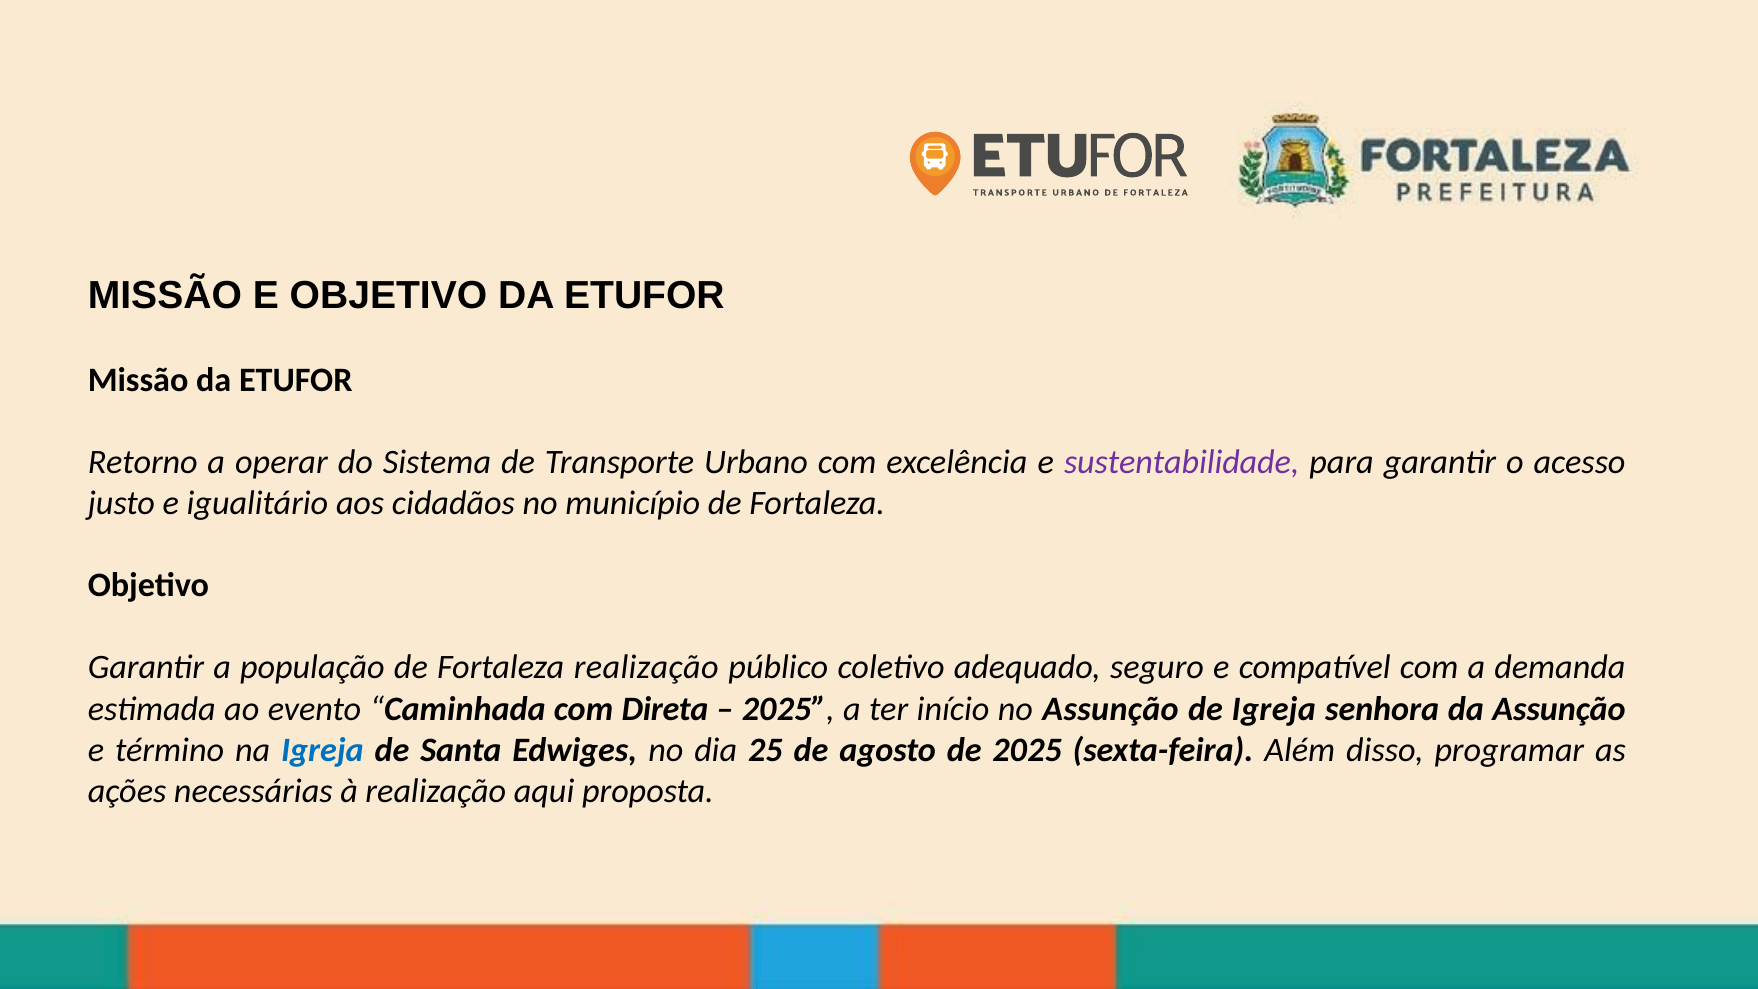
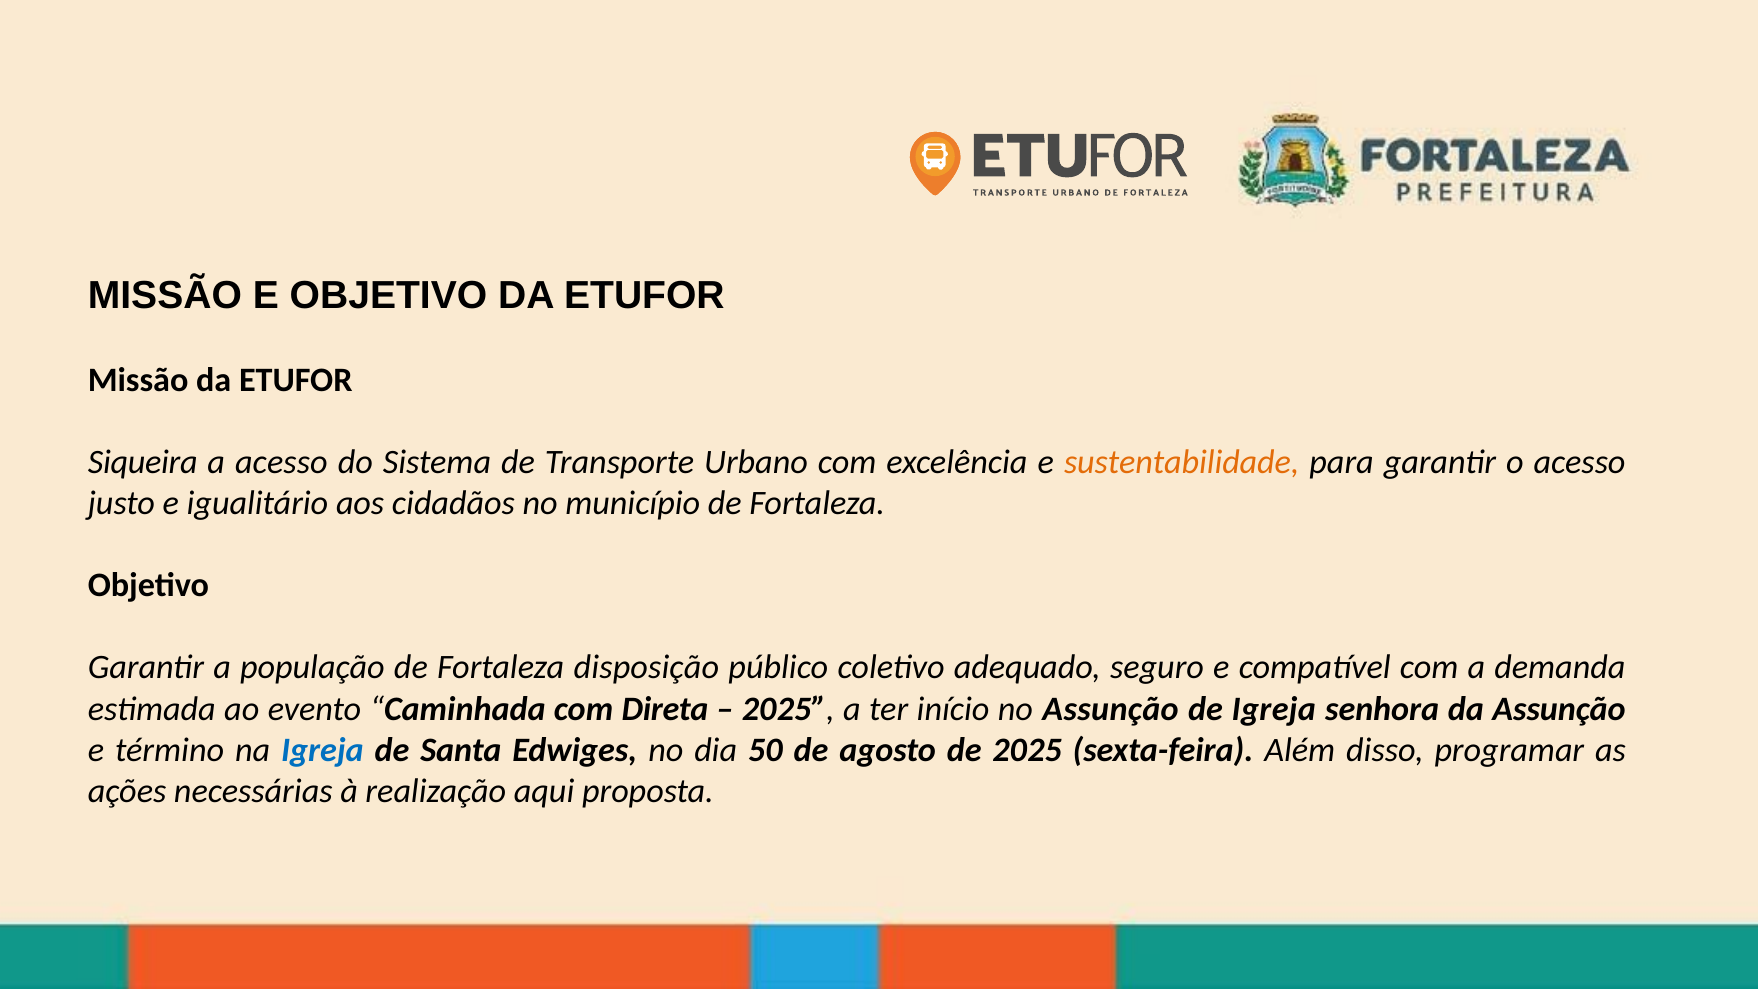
Retorno: Retorno -> Siqueira (143, 462)
a operar: operar -> acesso (281, 462)
sustentabilidade colour: purple -> orange (1182, 462)
Fortaleza realização: realização -> disposição (646, 668)
25: 25 -> 50 (765, 750)
